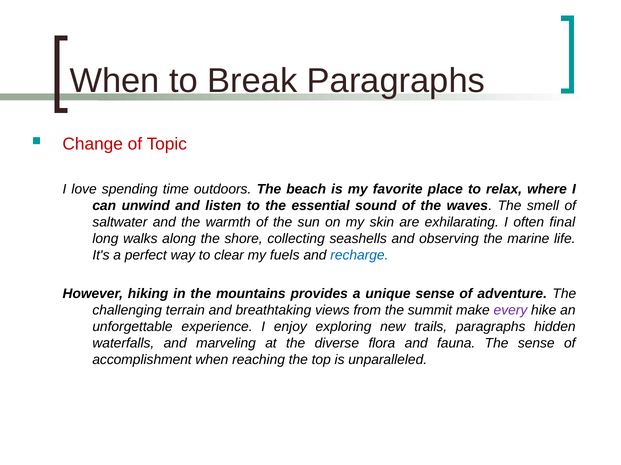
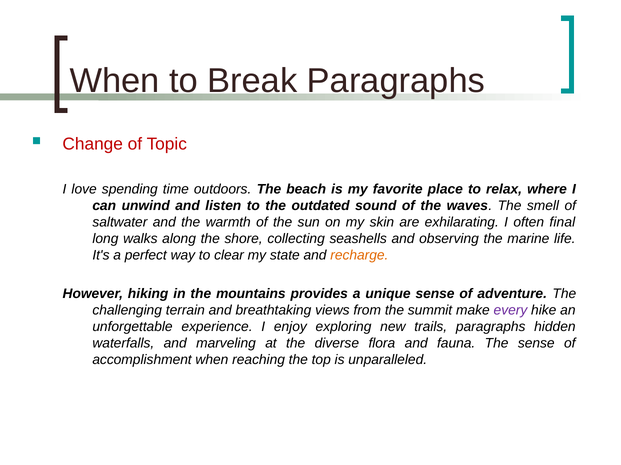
essential: essential -> outdated (321, 206)
fuels: fuels -> state (285, 256)
recharge colour: blue -> orange (359, 256)
